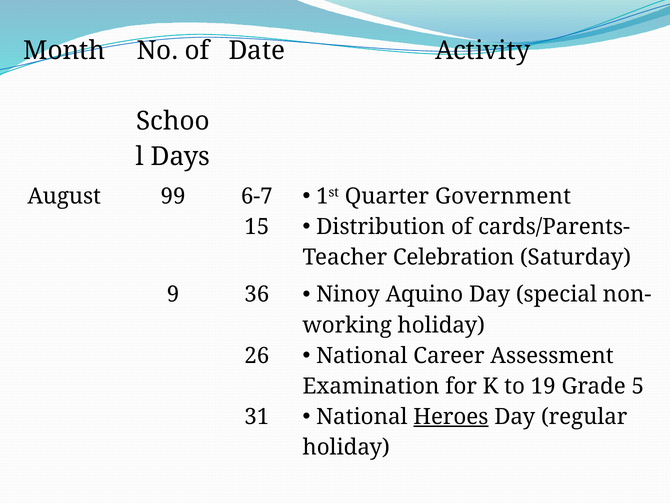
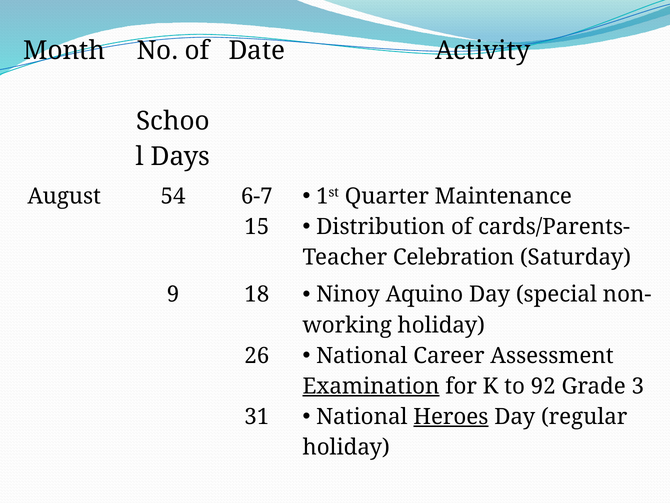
Government: Government -> Maintenance (503, 196)
99: 99 -> 54 (173, 196)
36: 36 -> 18 (257, 294)
Examination underline: none -> present (371, 386)
19: 19 -> 92 (543, 386)
5: 5 -> 3 (638, 386)
